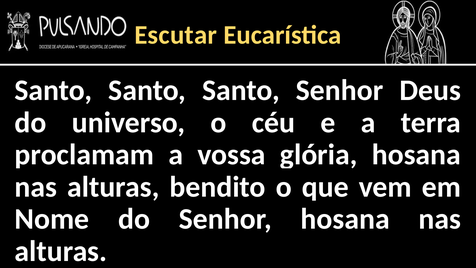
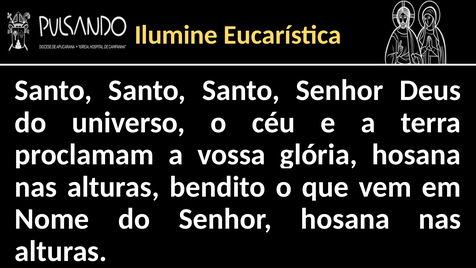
Escutar: Escutar -> Ilumine (176, 35)
